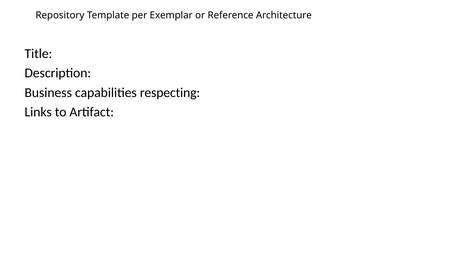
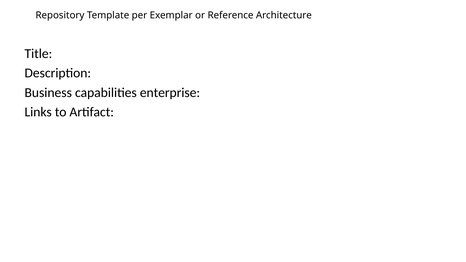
respecting: respecting -> enterprise (170, 93)
